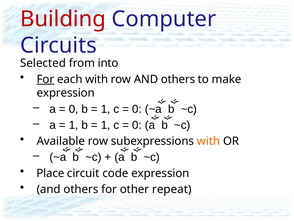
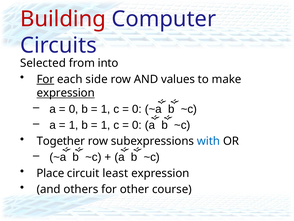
each with: with -> side (97, 79)
row AND others: others -> values (178, 79)
expression underline: none -> present (66, 93)
Available: Available -> Together (61, 141)
with colour: orange -> blue (208, 141)
code: code -> least (115, 173)
repeat: repeat -> course (172, 189)
